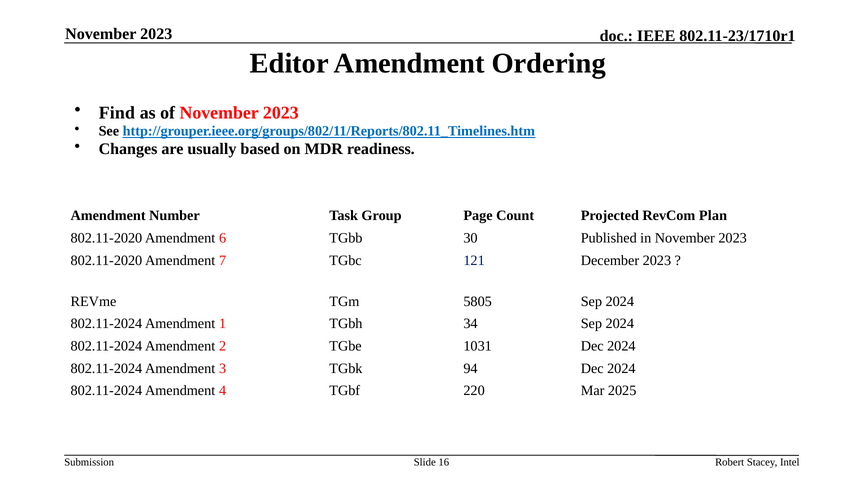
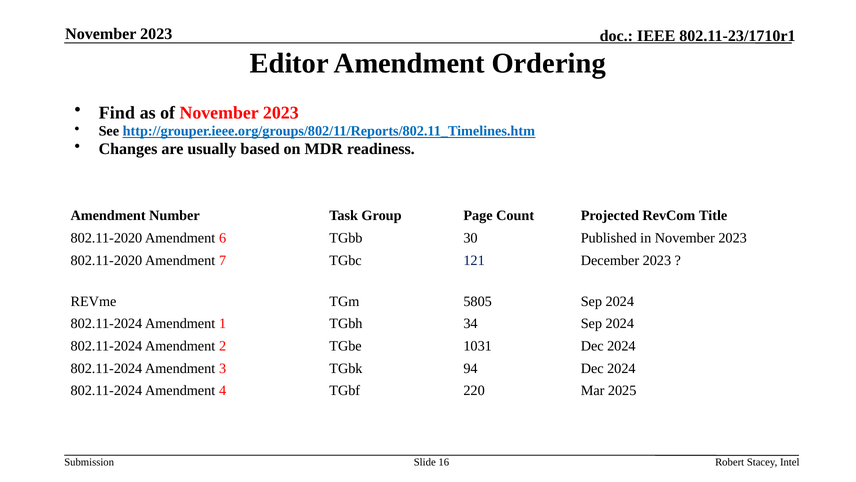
Plan: Plan -> Title (713, 215)
